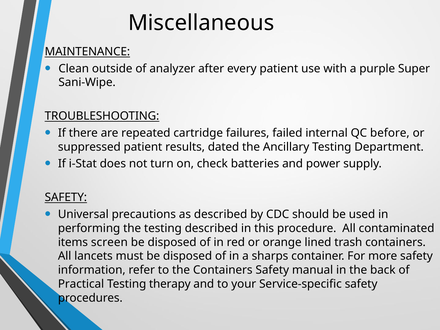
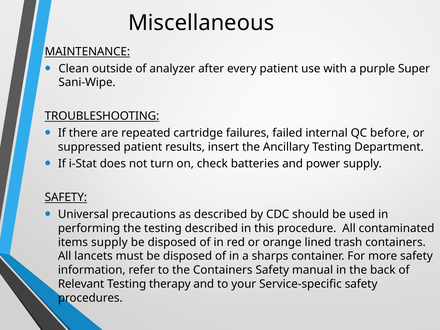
dated: dated -> insert (224, 147)
items screen: screen -> supply (109, 242)
Practical: Practical -> Relevant (81, 284)
